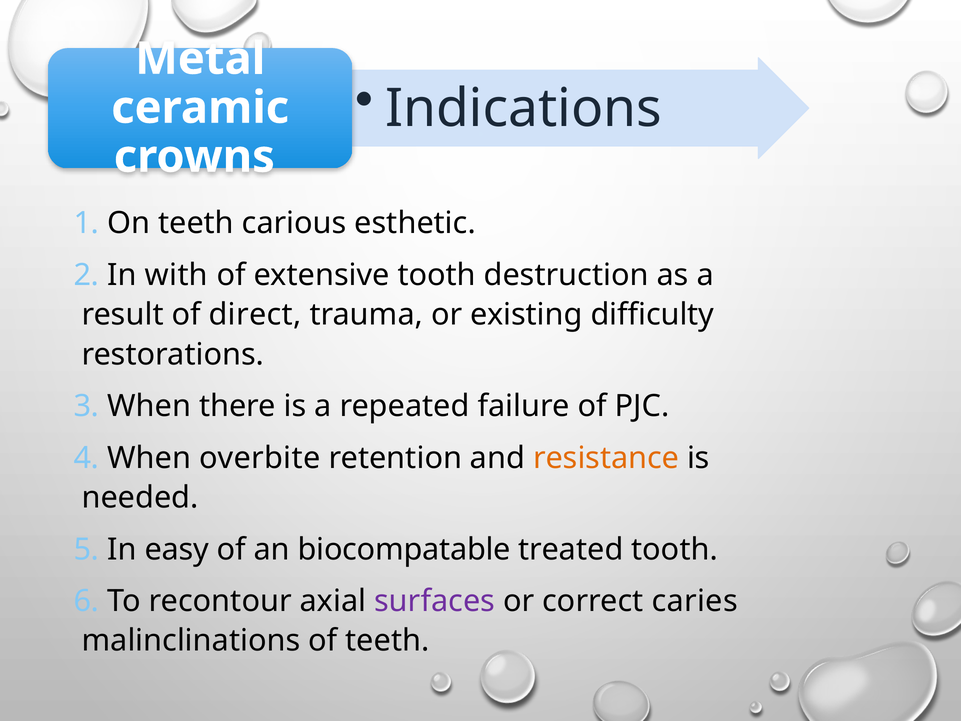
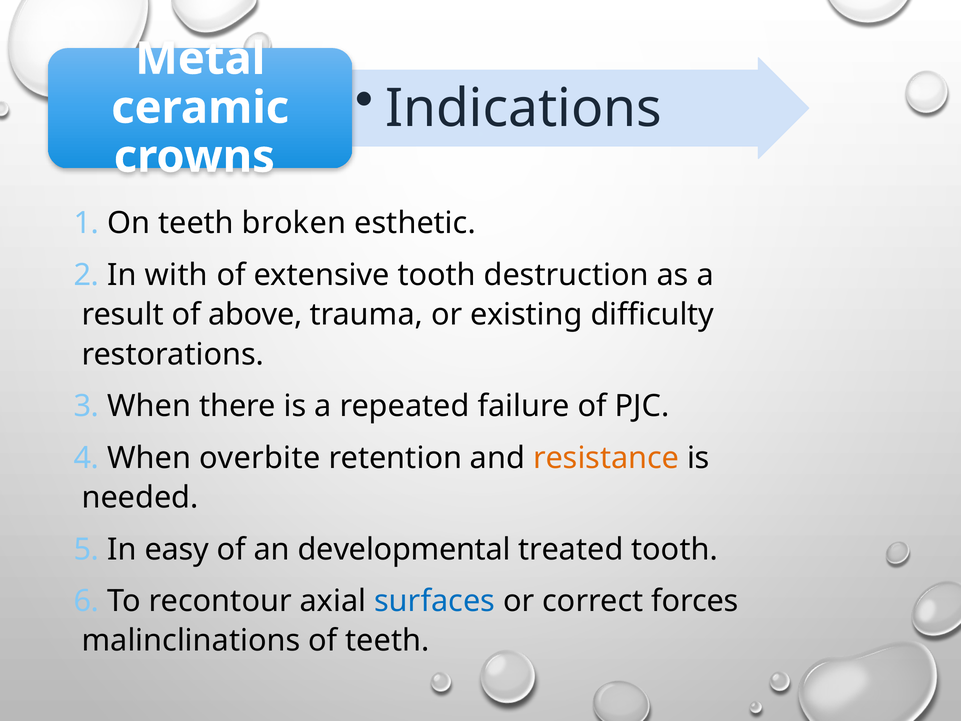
carious: carious -> broken (294, 223)
direct: direct -> above (255, 315)
biocompatable: biocompatable -> developmental (404, 549)
surfaces colour: purple -> blue (435, 601)
caries: caries -> forces (695, 601)
